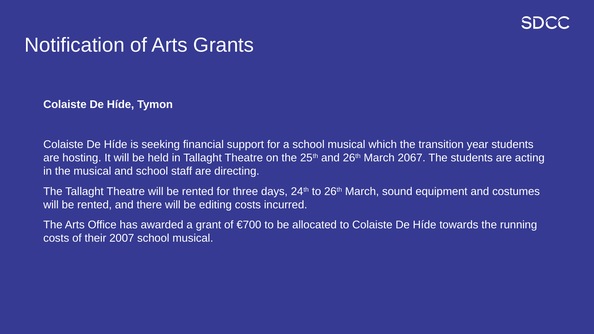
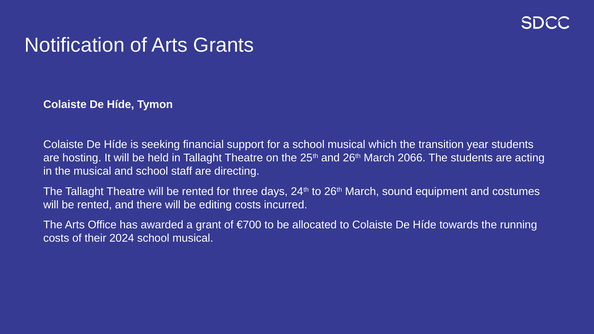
2067: 2067 -> 2066 (412, 158)
2007: 2007 -> 2024 (122, 238)
